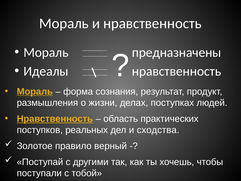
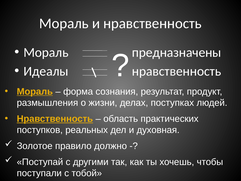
сходства: сходства -> духовная (158, 130)
верный: верный -> должно (111, 146)
